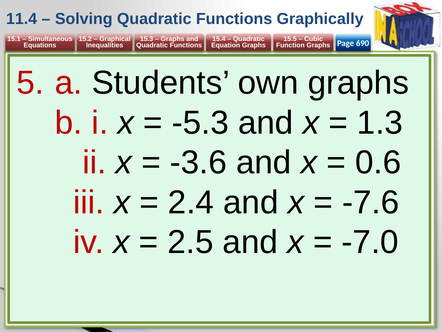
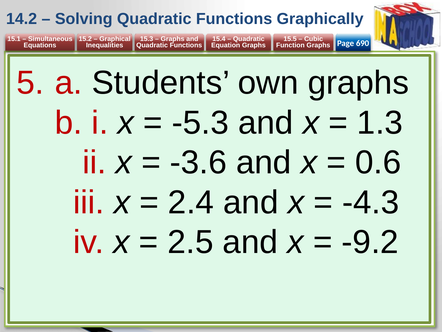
11.4: 11.4 -> 14.2 (22, 19)
-7.6: -7.6 -> -4.3 (371, 202)
-7.0: -7.0 -> -9.2 (370, 242)
